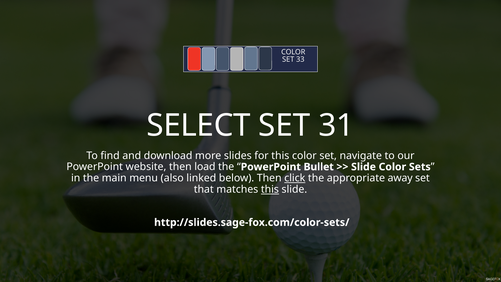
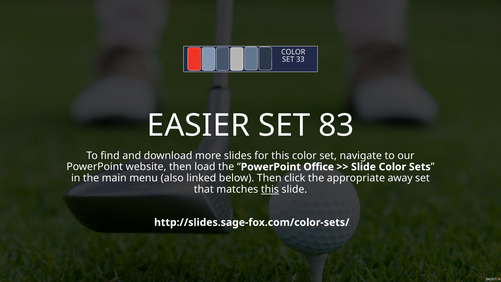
SELECT: SELECT -> EASIER (198, 125)
31: 31 -> 83 (336, 125)
Bullet: Bullet -> Office (319, 167)
click underline: present -> none (295, 178)
